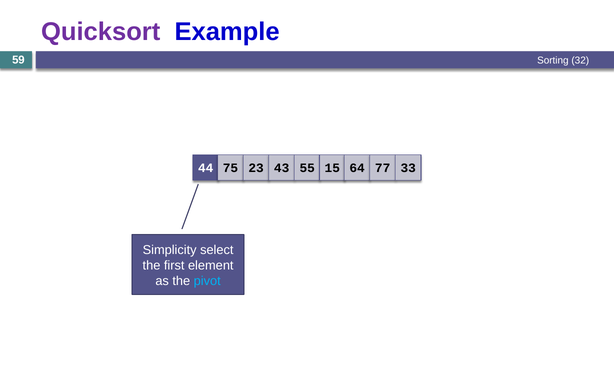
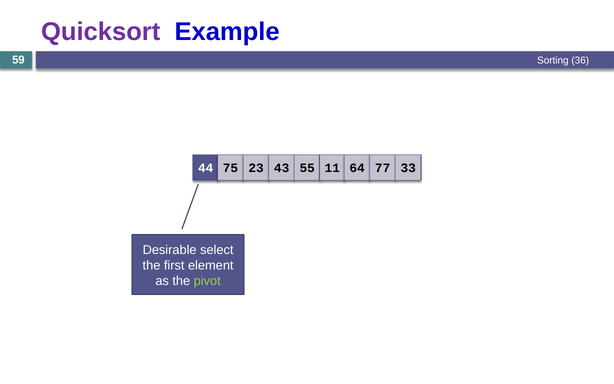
32: 32 -> 36 (580, 60)
15: 15 -> 11 (332, 168)
Simplicity: Simplicity -> Desirable (170, 250)
pivot colour: light blue -> light green (207, 281)
